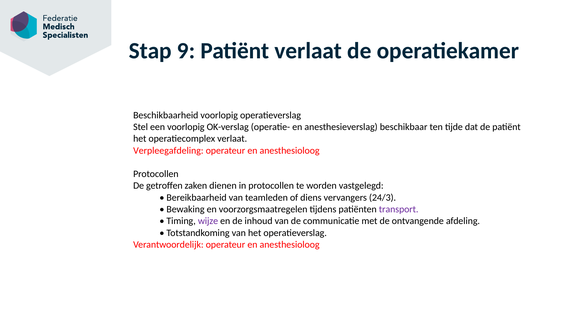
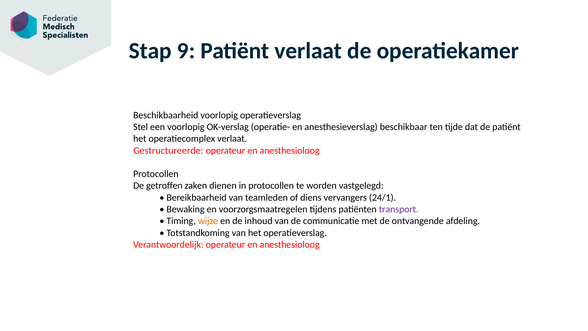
Verpleegafdeling: Verpleegafdeling -> Gestructureerde (168, 150)
24/3: 24/3 -> 24/1 (383, 197)
wijze colour: purple -> orange (208, 221)
